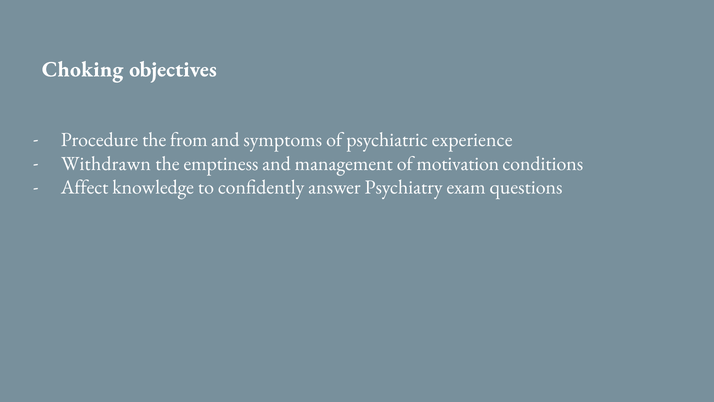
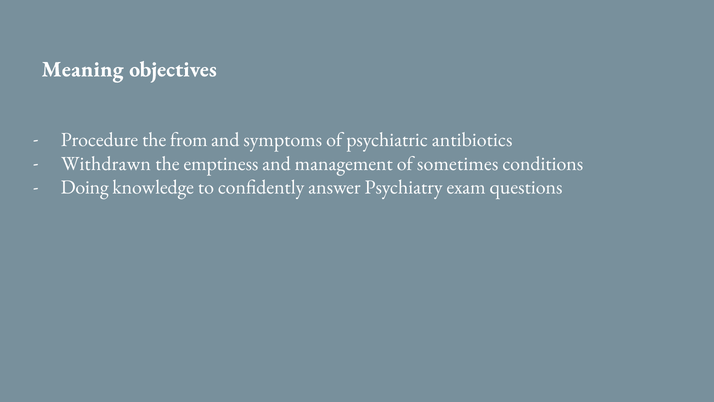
Choking: Choking -> Meaning (83, 69)
experience: experience -> antibiotics (472, 140)
motivation: motivation -> sometimes (458, 163)
Affect: Affect -> Doing (85, 187)
